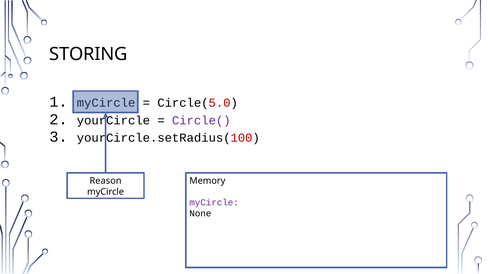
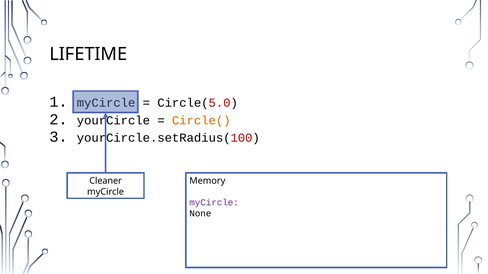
STORING: STORING -> LIFETIME (88, 54)
Circle( colour: purple -> orange (201, 121)
Reason: Reason -> Cleaner (106, 181)
